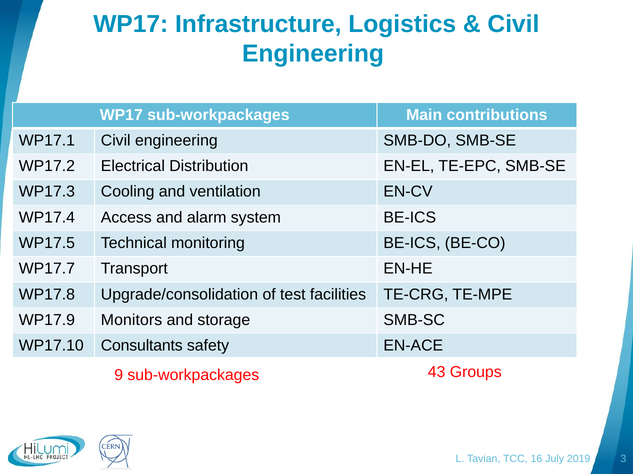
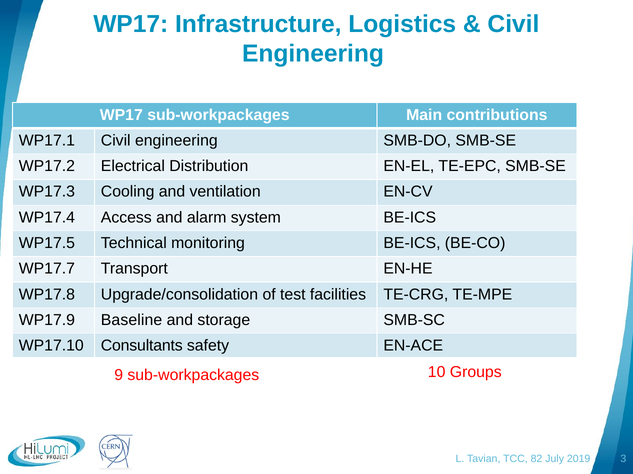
Monitors: Monitors -> Baseline (132, 320)
43: 43 -> 10 (437, 373)
16: 16 -> 82 (537, 459)
